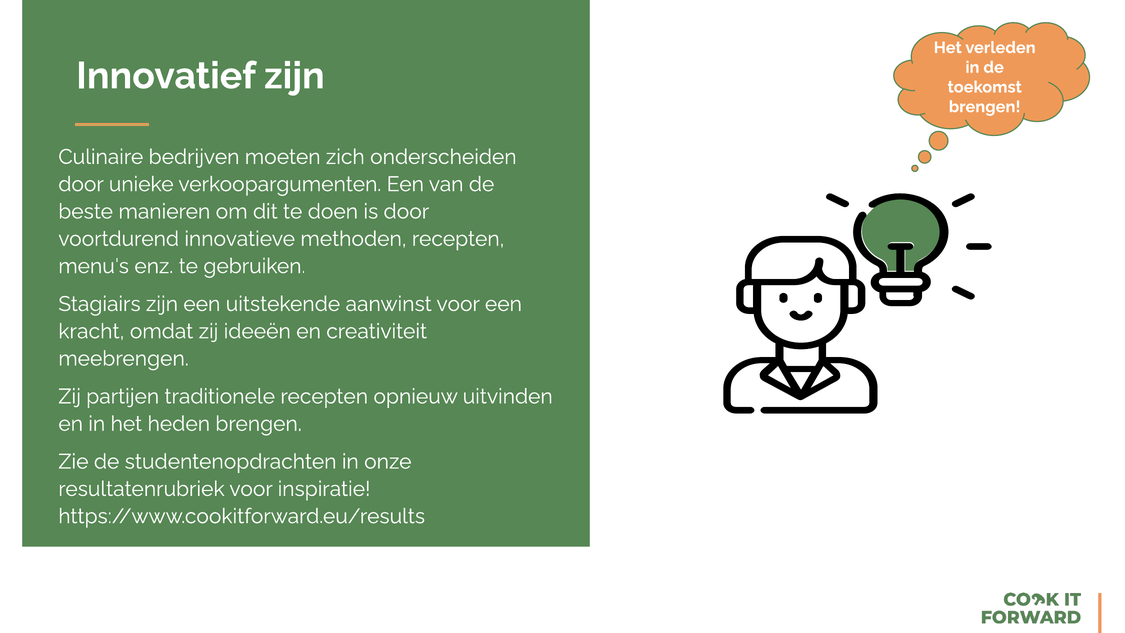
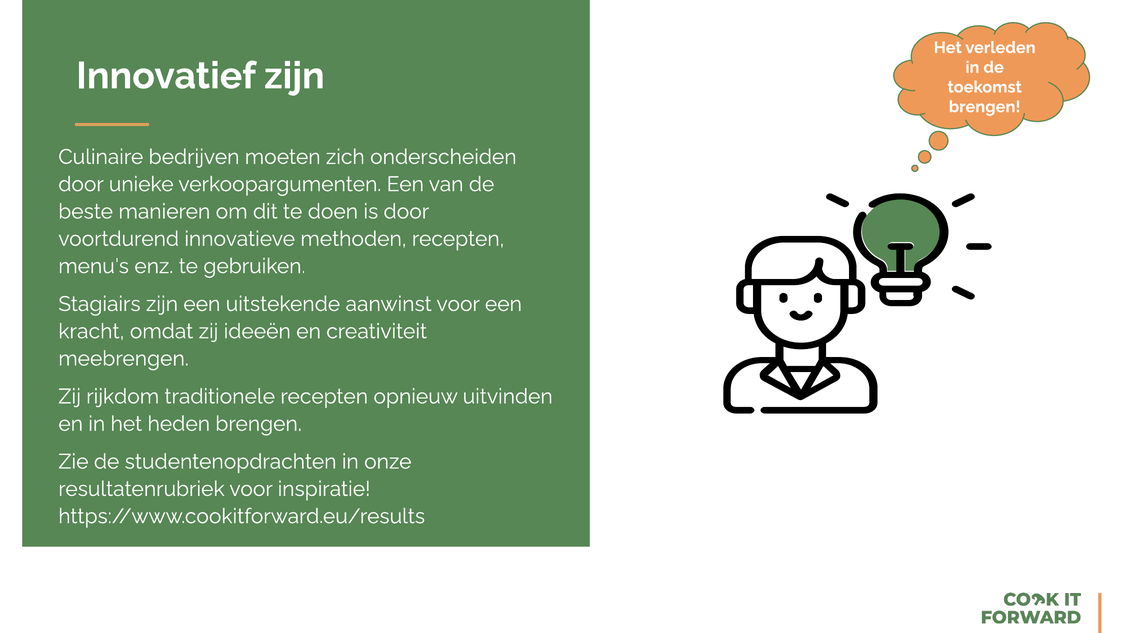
partijen: partijen -> rijkdom (123, 396)
